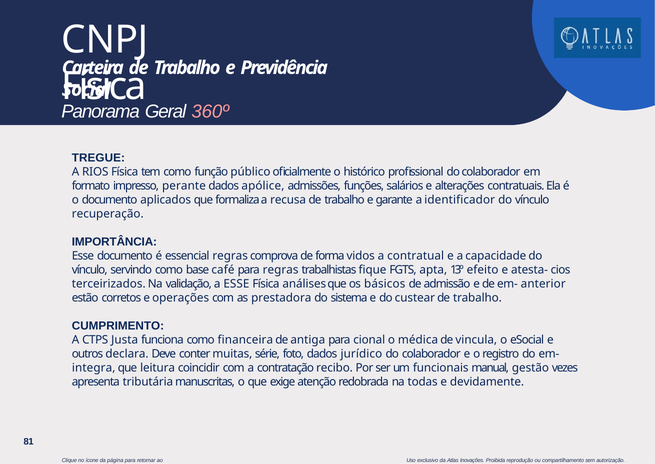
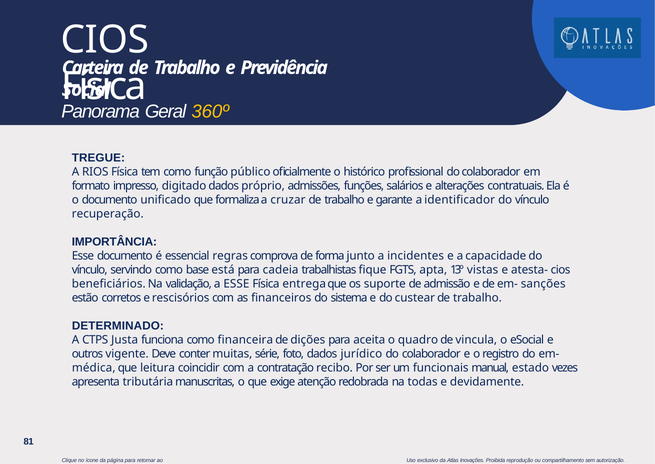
CNPJ: CNPJ -> CIOS (105, 40)
360º colour: pink -> yellow (210, 111)
perante: perante -> digitado (184, 185)
apólice: apólice -> próprio (263, 185)
aplicados: aplicados -> unificado (166, 199)
recusa: recusa -> cruzar (288, 199)
vidos: vidos -> junto (361, 255)
contratual: contratual -> incidentes (416, 255)
café: café -> está (223, 269)
para regras: regras -> cadeia (281, 269)
efeito: efeito -> vistas (483, 269)
terceirizados: terceirizados -> beneficiários (109, 283)
análises: análises -> entrega (304, 283)
básicos: básicos -> suporte (385, 283)
anterior: anterior -> sanções (543, 283)
operações: operações -> rescisórios (181, 297)
prestadora: prestadora -> financeiros (281, 297)
CUMPRIMENTO: CUMPRIMENTO -> DETERMINADO (118, 325)
antiga: antiga -> dições (308, 339)
cional: cional -> aceita (369, 339)
médica: médica -> quadro (418, 339)
declara: declara -> vigente (127, 353)
integra: integra -> médica (94, 367)
gestão: gestão -> estado (530, 367)
